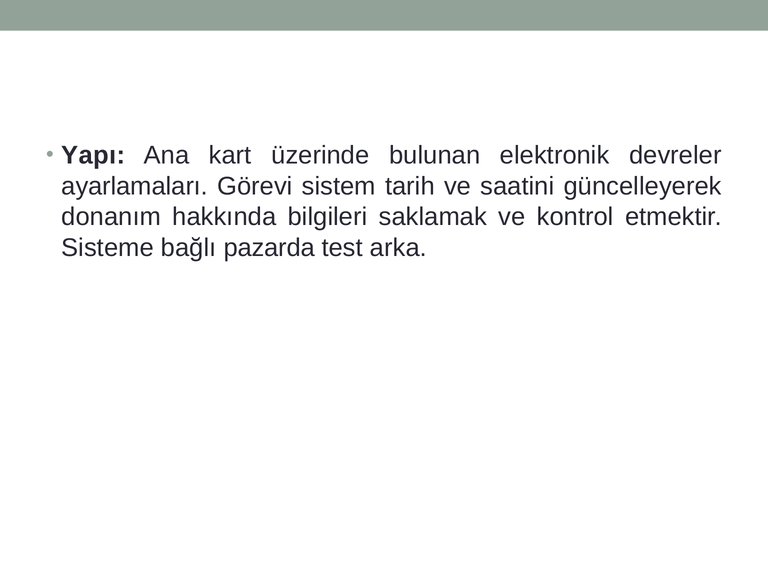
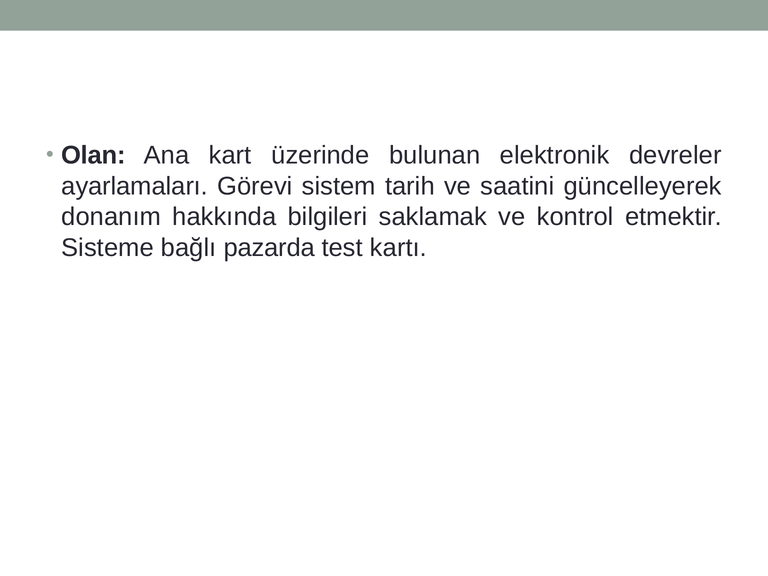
Yapı: Yapı -> Olan (94, 155)
arka: arka -> kartı (398, 248)
